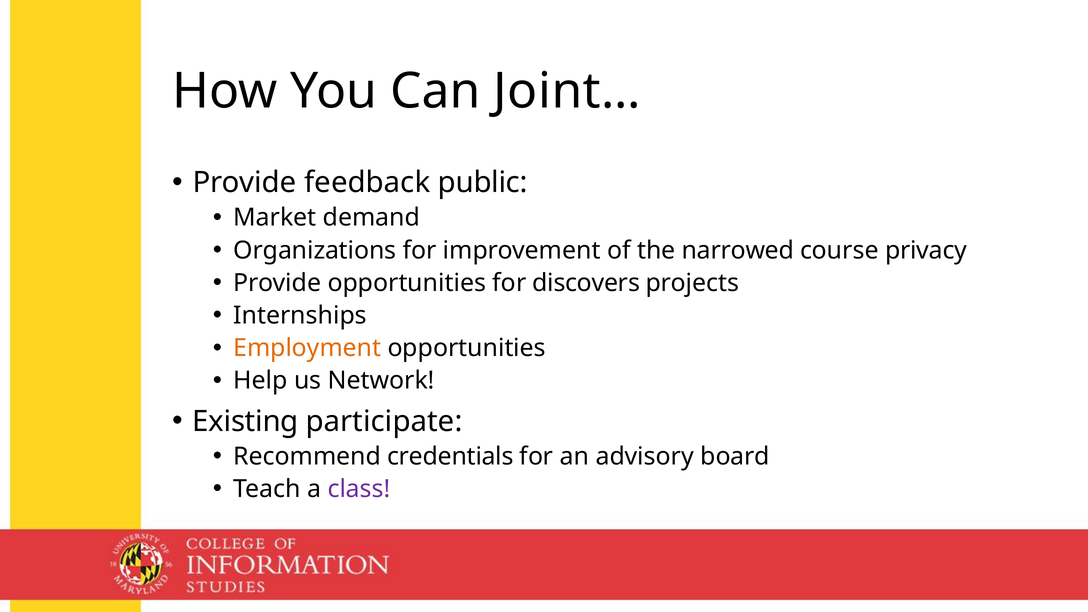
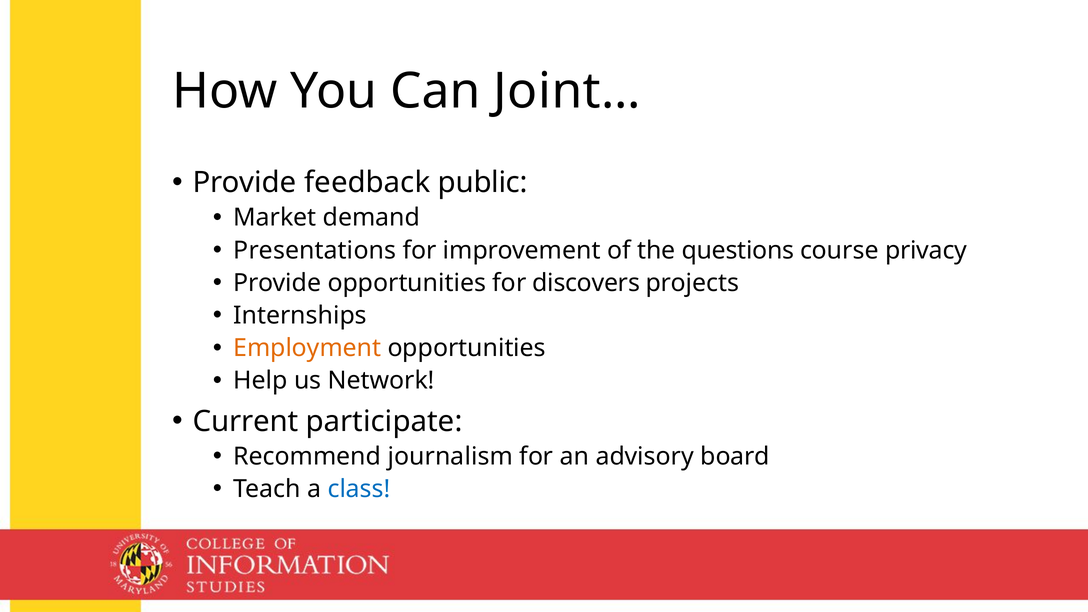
Organizations: Organizations -> Presentations (315, 250)
narrowed: narrowed -> questions (738, 250)
Existing: Existing -> Current (245, 421)
credentials: credentials -> journalism (450, 456)
class colour: purple -> blue (359, 489)
